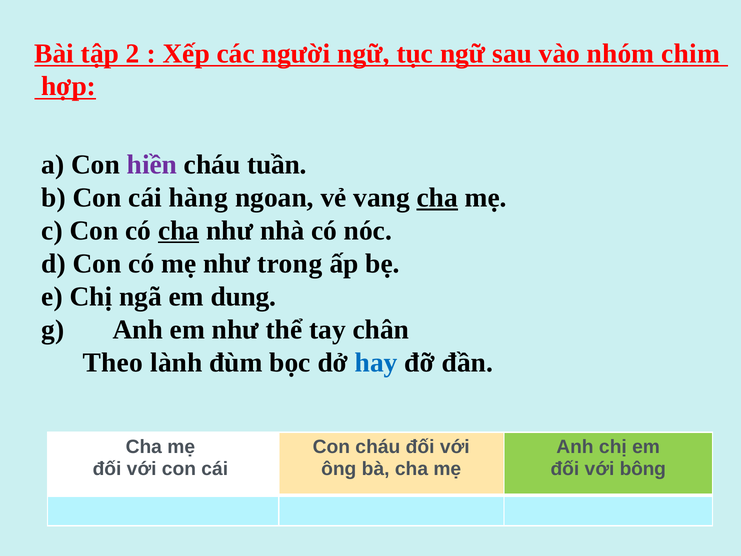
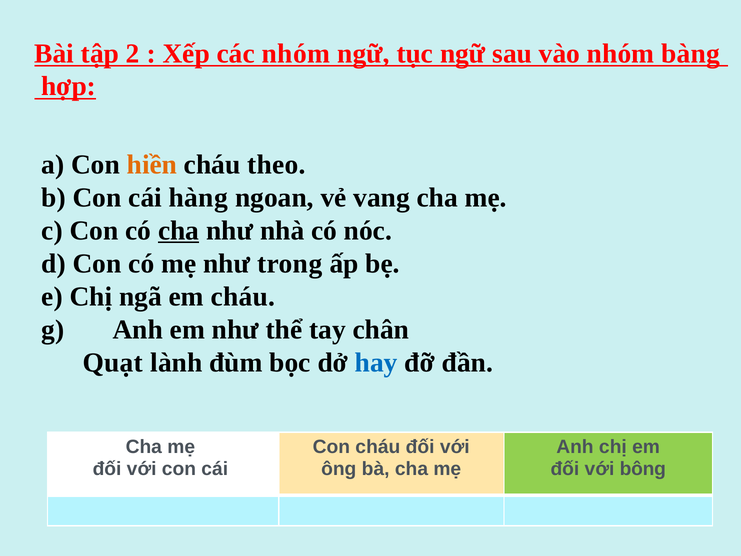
các người: người -> nhóm (296, 53)
chim: chim -> bàng (691, 53)
hiền colour: purple -> orange (152, 165)
tuần: tuần -> theo (277, 165)
cha underline: present -> none (437, 198)
em dung: dung -> cháu (243, 296)
Theo: Theo -> Quạt (113, 362)
